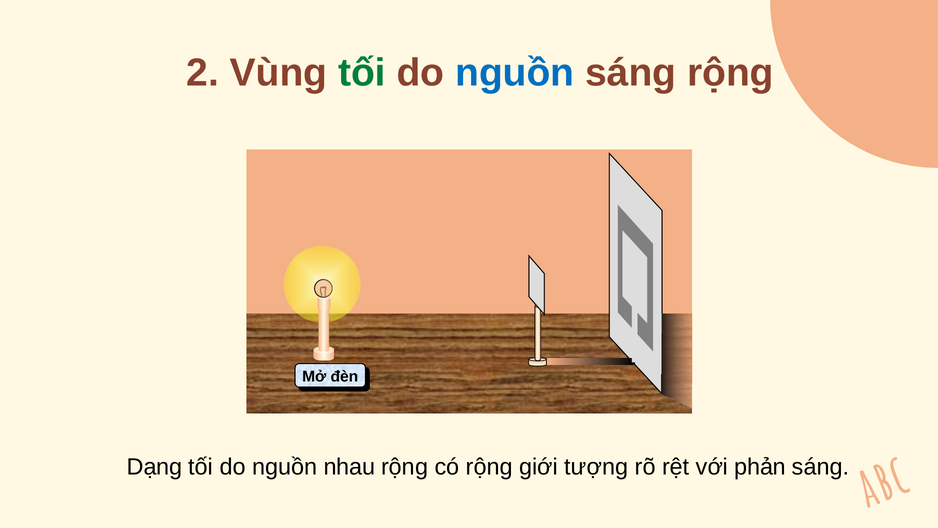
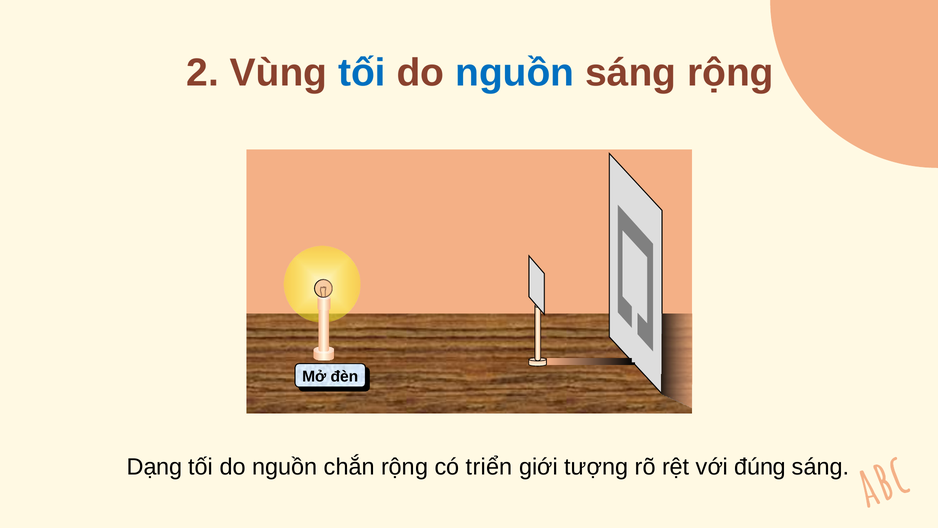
tối colour: green -> blue (362, 73)
nhau: nhau -> chắn (349, 466)
có rộng: rộng -> triển (489, 466)
phản: phản -> đúng (760, 466)
